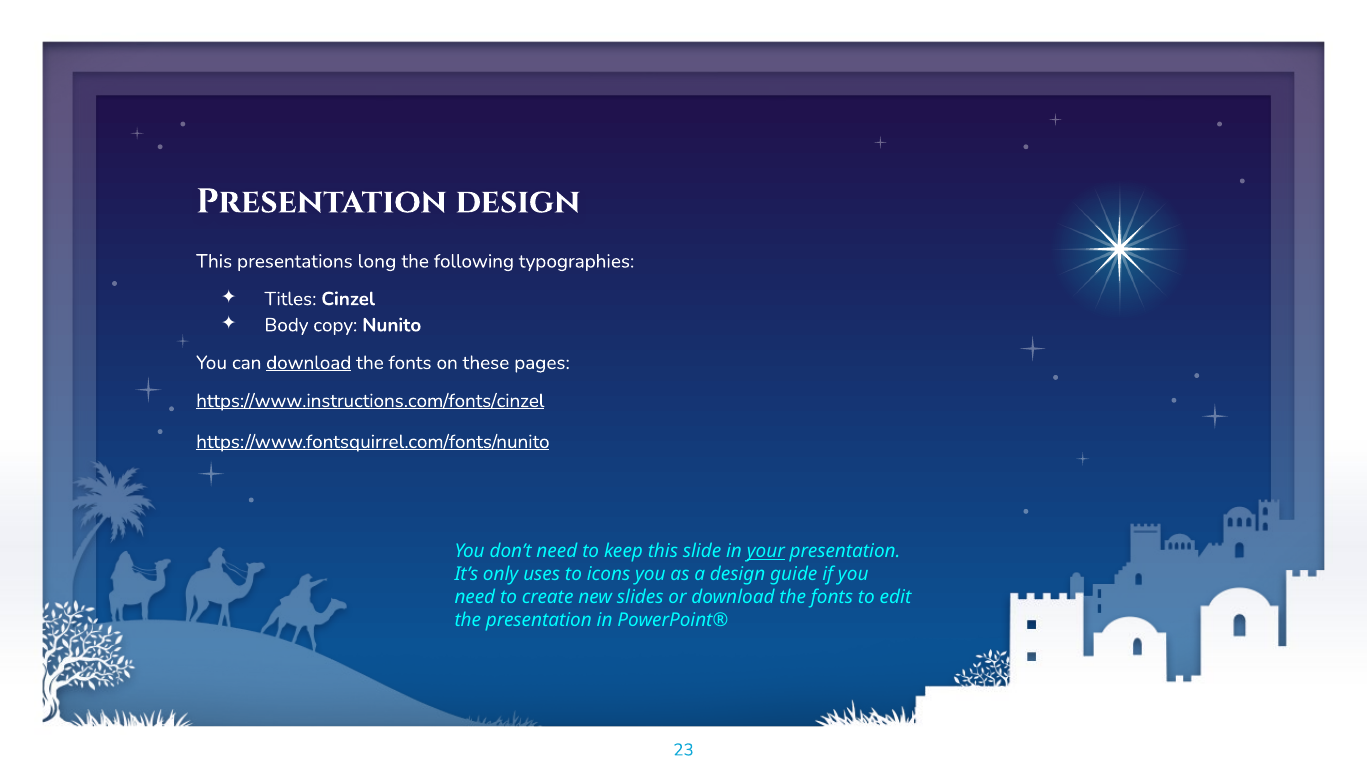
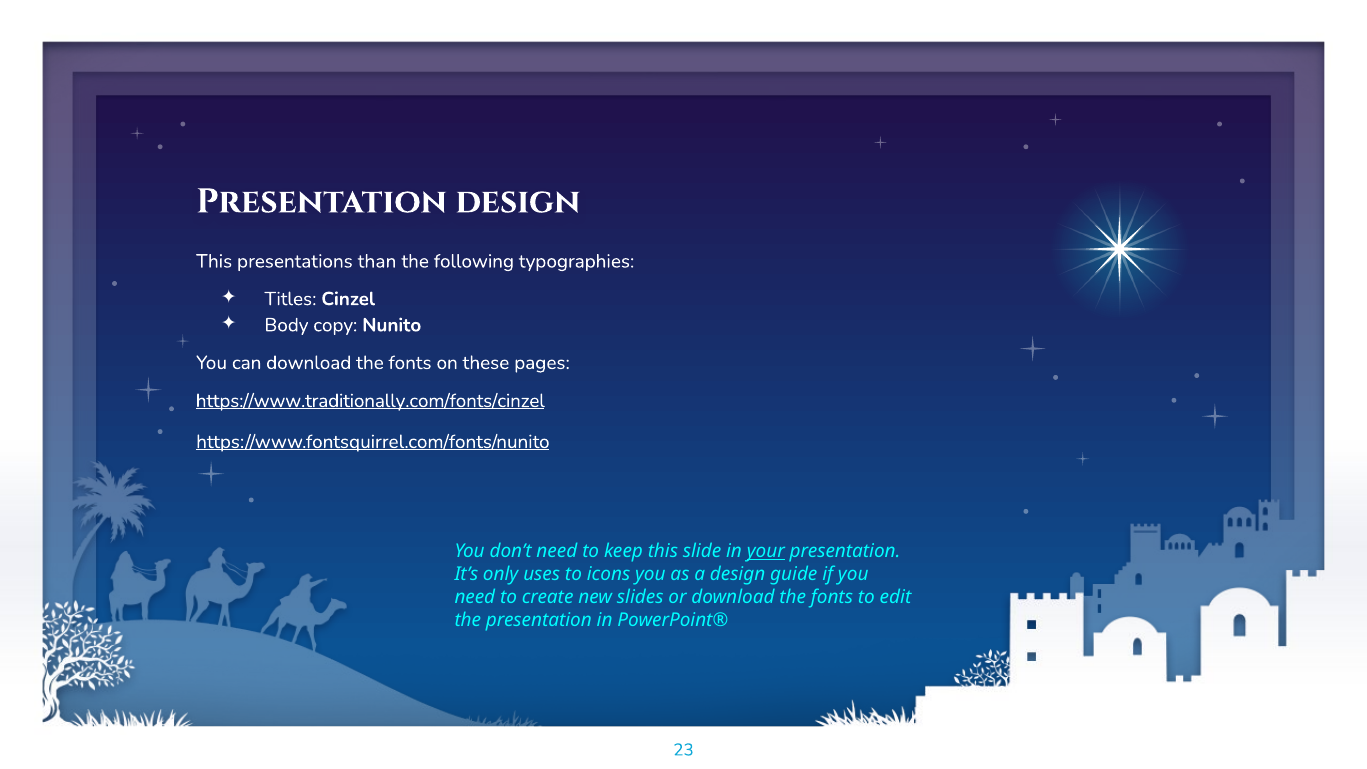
long: long -> than (377, 261)
download underline: present -> none (309, 363)
https://www.instructions.com/fonts/cinzel: https://www.instructions.com/fonts/cinzel -> https://www.traditionally.com/fonts/cinzel (370, 401)
